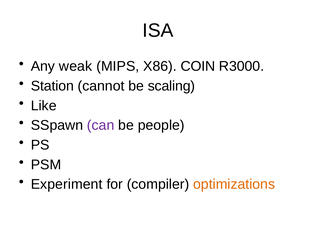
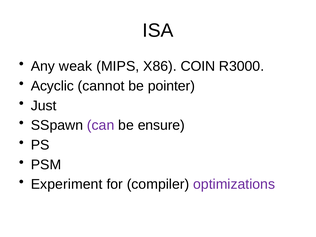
Station: Station -> Acyclic (52, 86)
scaling: scaling -> pointer (171, 86)
Like: Like -> Just (44, 106)
people: people -> ensure (161, 125)
optimizations colour: orange -> purple (234, 184)
